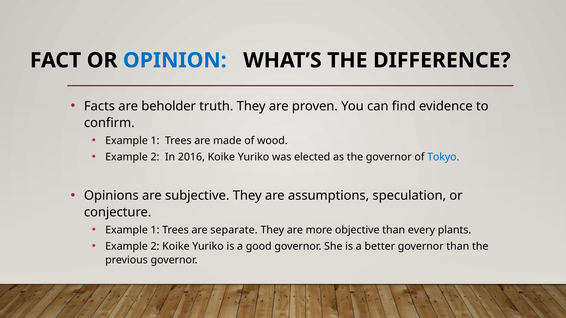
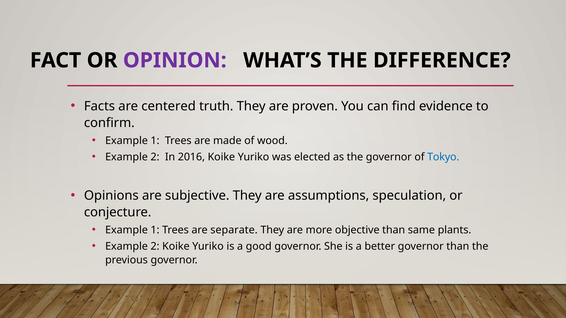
OPINION colour: blue -> purple (175, 60)
beholder: beholder -> centered (169, 106)
every: every -> same (421, 230)
